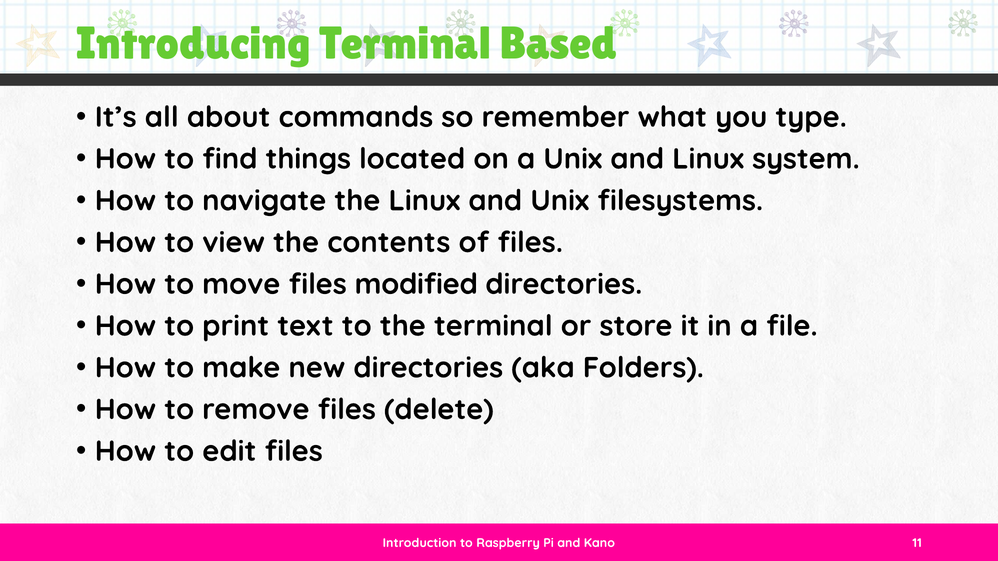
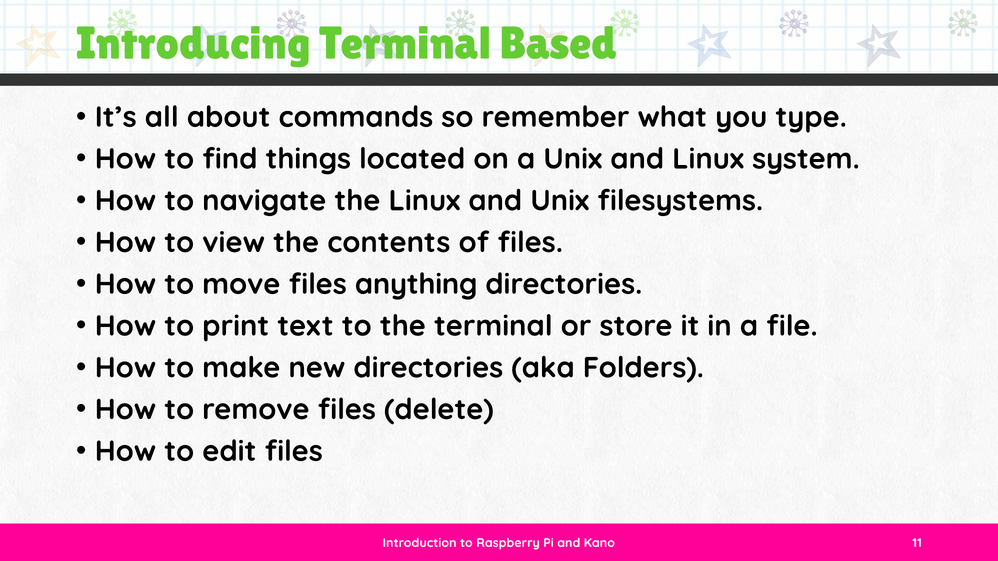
modified: modified -> anything (416, 284)
